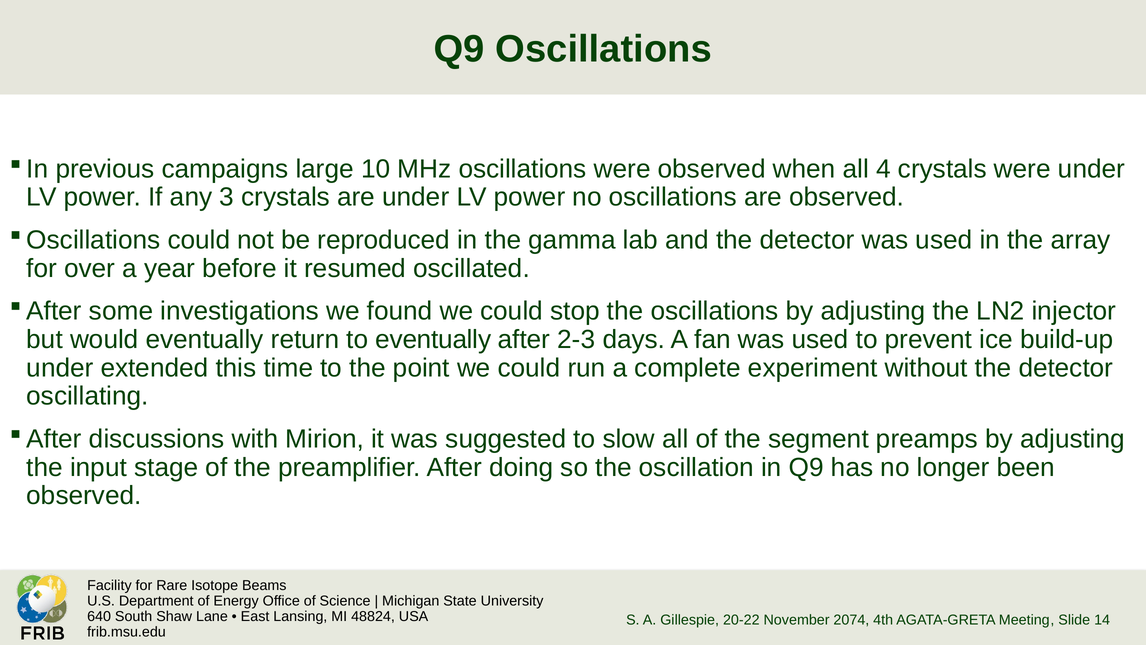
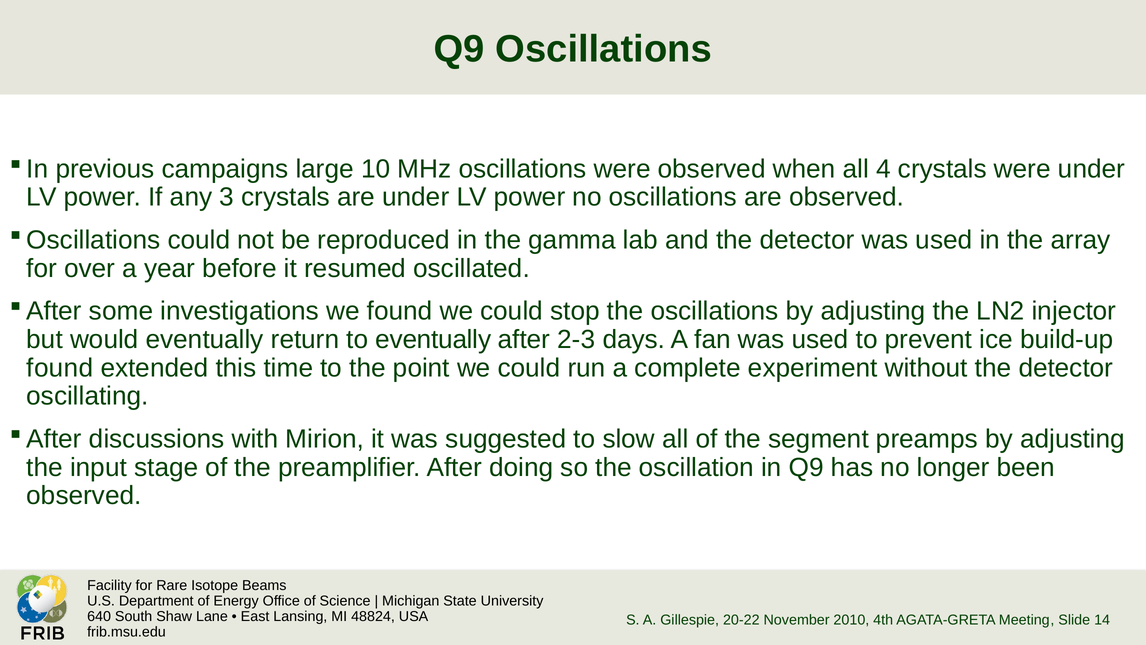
under: under -> found (60, 368)
2074: 2074 -> 2010 (851, 620)
